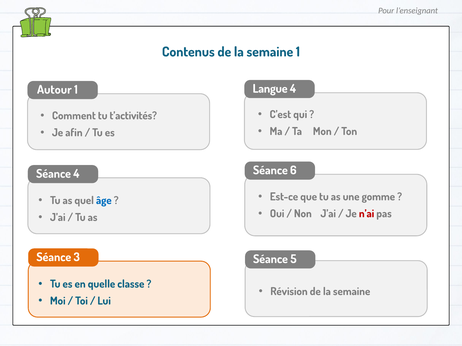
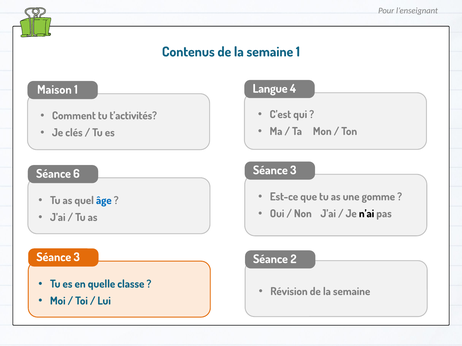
Autour: Autour -> Maison (54, 90)
afin: afin -> clés (74, 133)
6: 6 -> 3 (293, 171)
Séance 4: 4 -> 6 (76, 174)
n’ai colour: red -> black (367, 214)
5: 5 -> 2 (293, 260)
